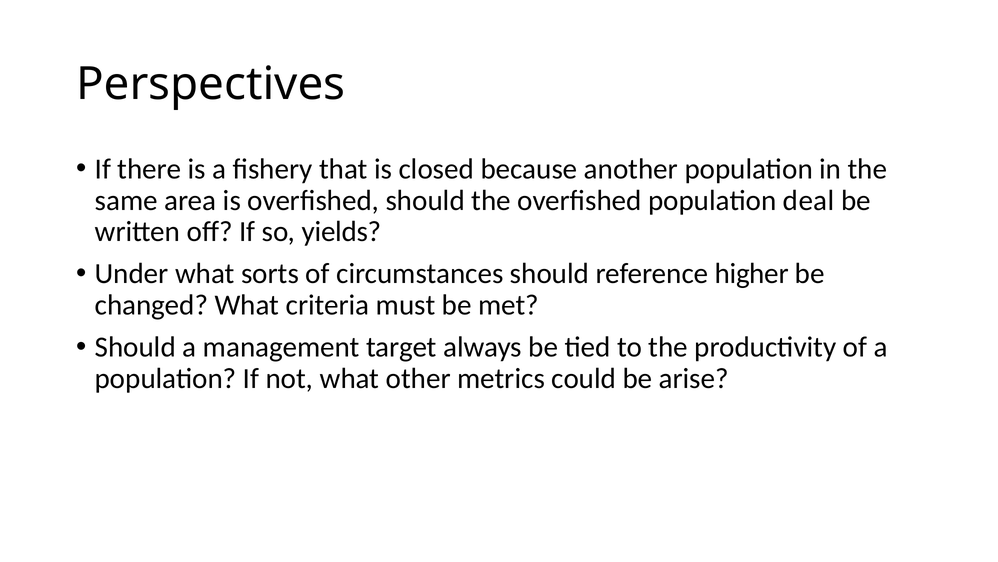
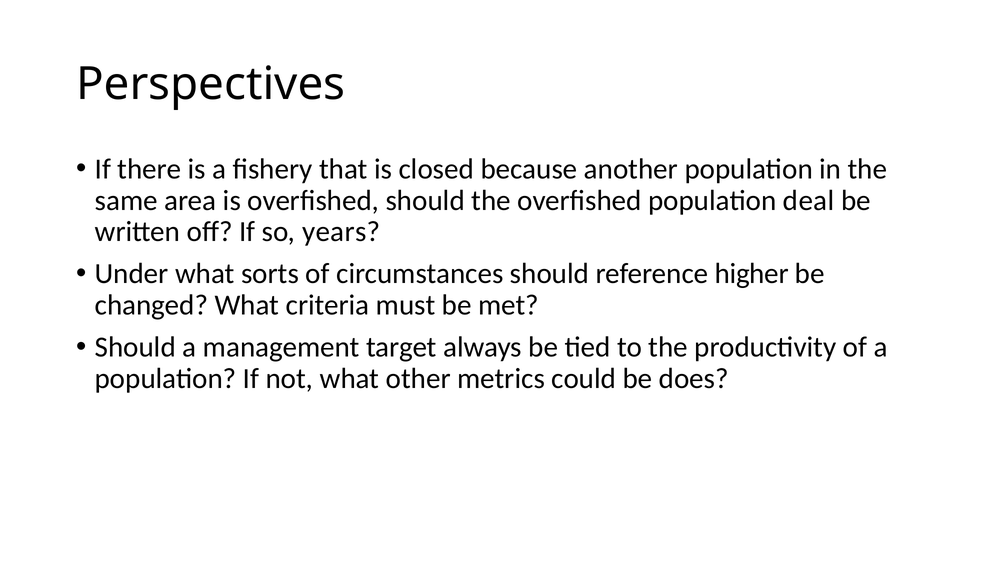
yields: yields -> years (341, 232)
arise: arise -> does (694, 378)
